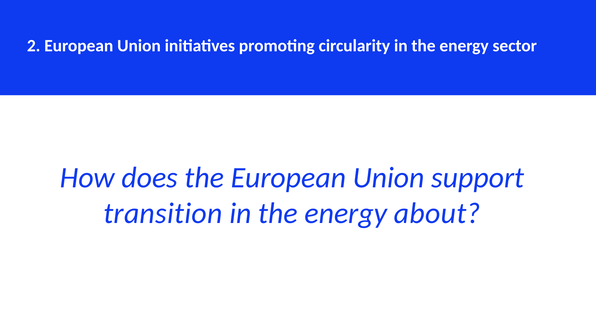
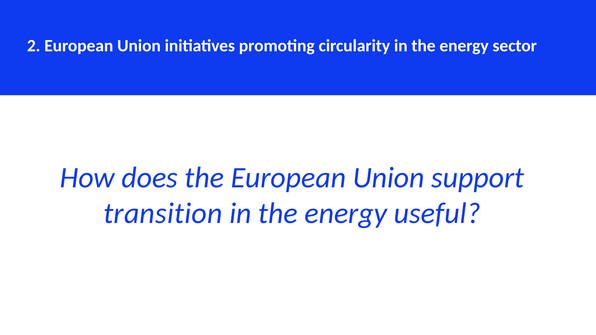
about: about -> useful (437, 213)
